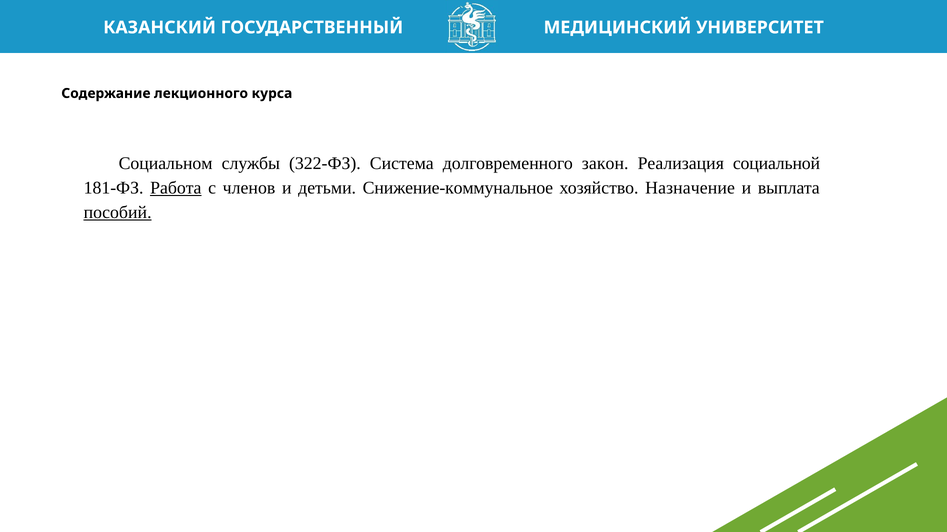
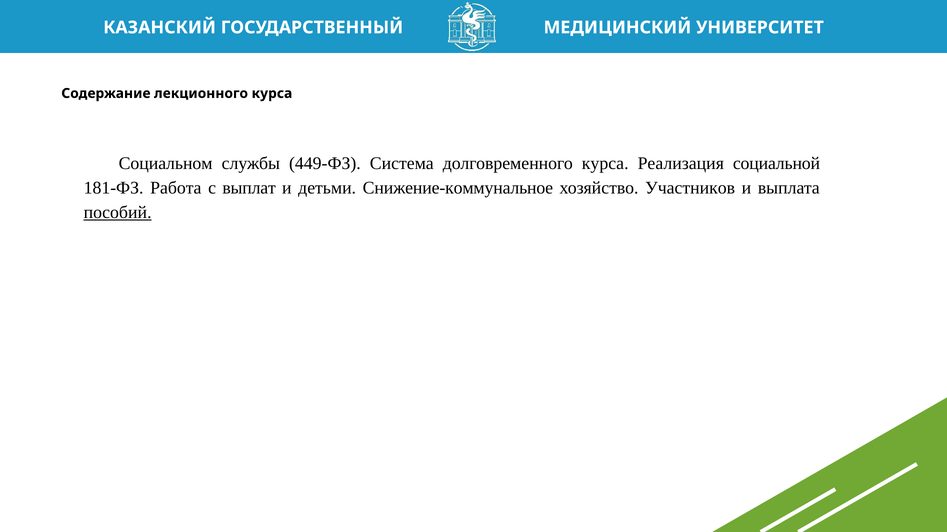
322-ФЗ: 322-ФЗ -> 449-ФЗ (325, 164)
долговременного закон: закон -> курса (605, 164)
Работа underline: present -> none (176, 188)
членов: членов -> выплат (249, 188)
Назначение: Назначение -> Участников (690, 188)
